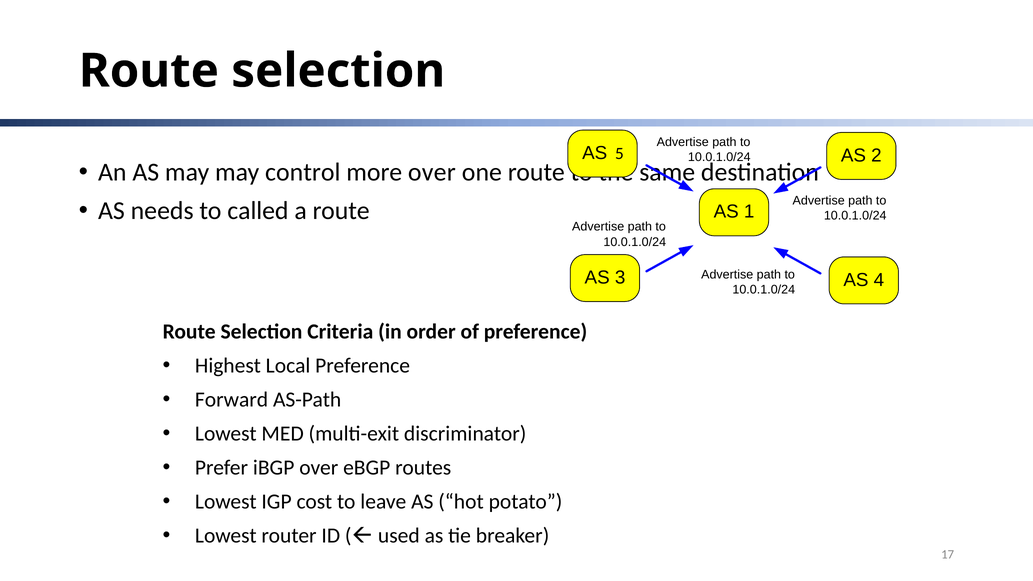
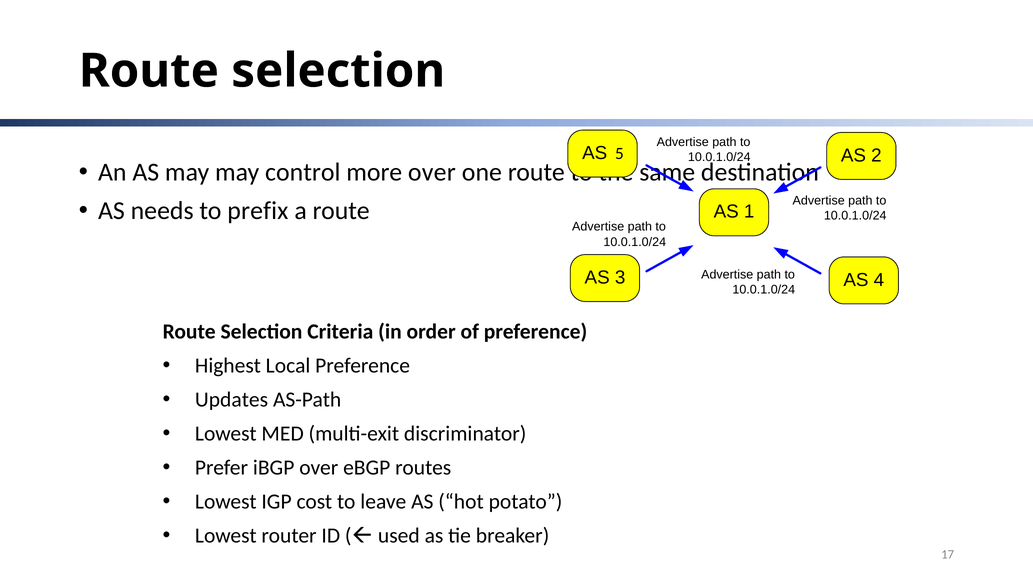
called: called -> prefix (258, 211)
Forward: Forward -> Updates (232, 400)
